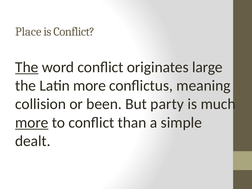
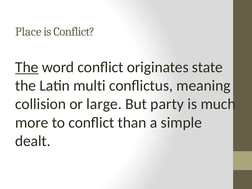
large: large -> state (207, 67)
Latin more: more -> multi (90, 86)
been: been -> large (104, 104)
more underline: present -> none (32, 123)
